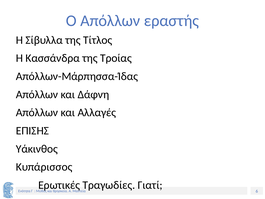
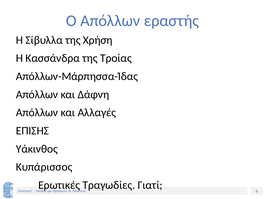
Τίτλος: Τίτλος -> Χρήση (98, 40)
